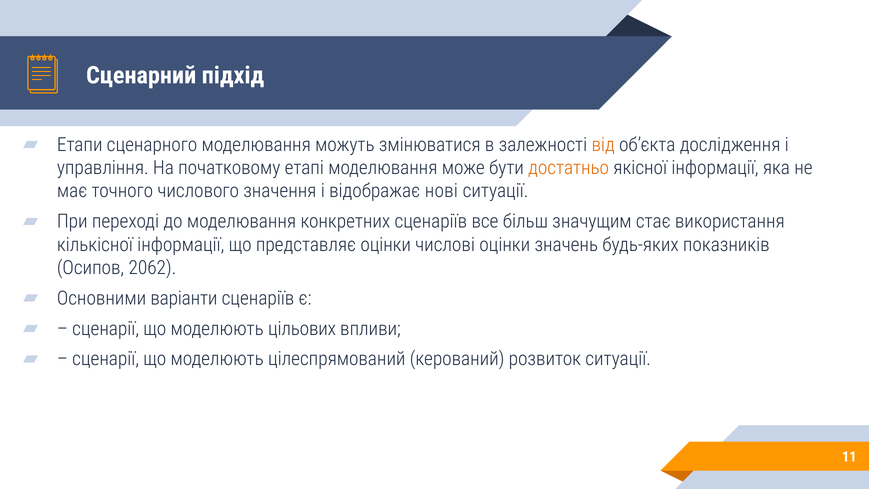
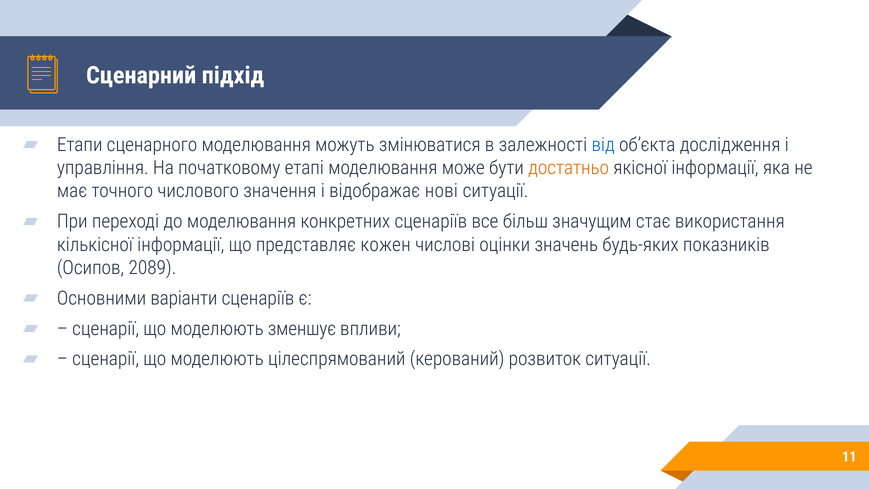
від colour: orange -> blue (603, 145)
представляє оцінки: оцінки -> кожен (386, 245)
2062: 2062 -> 2089 (152, 268)
цільових: цільових -> зменшує (302, 329)
